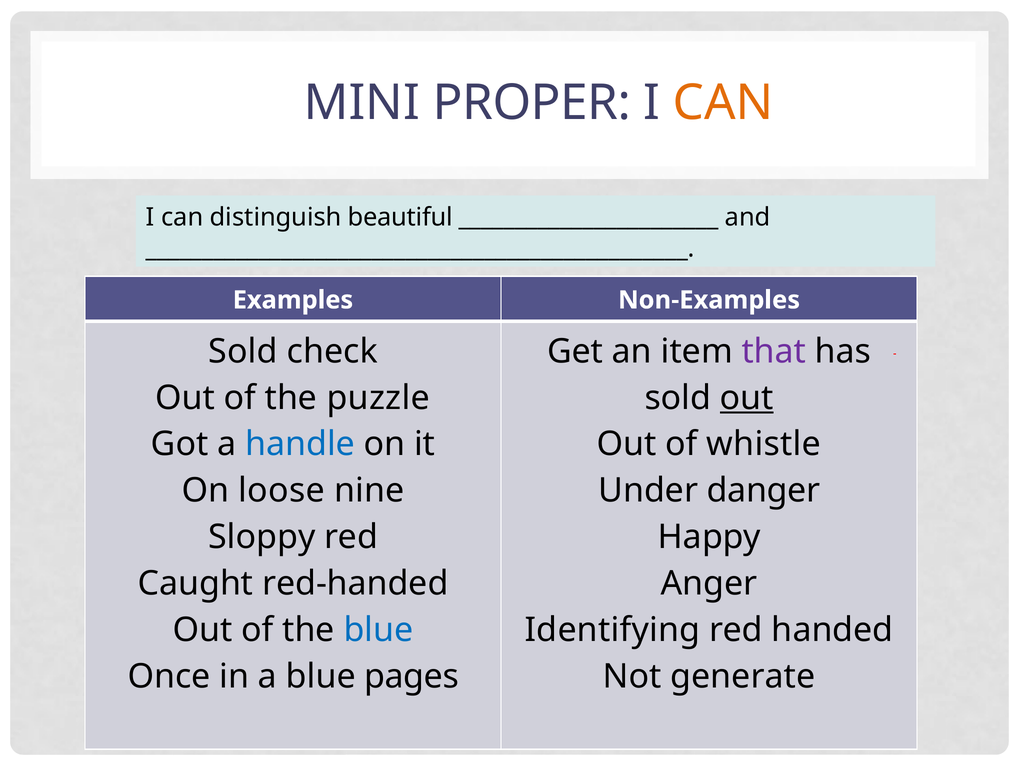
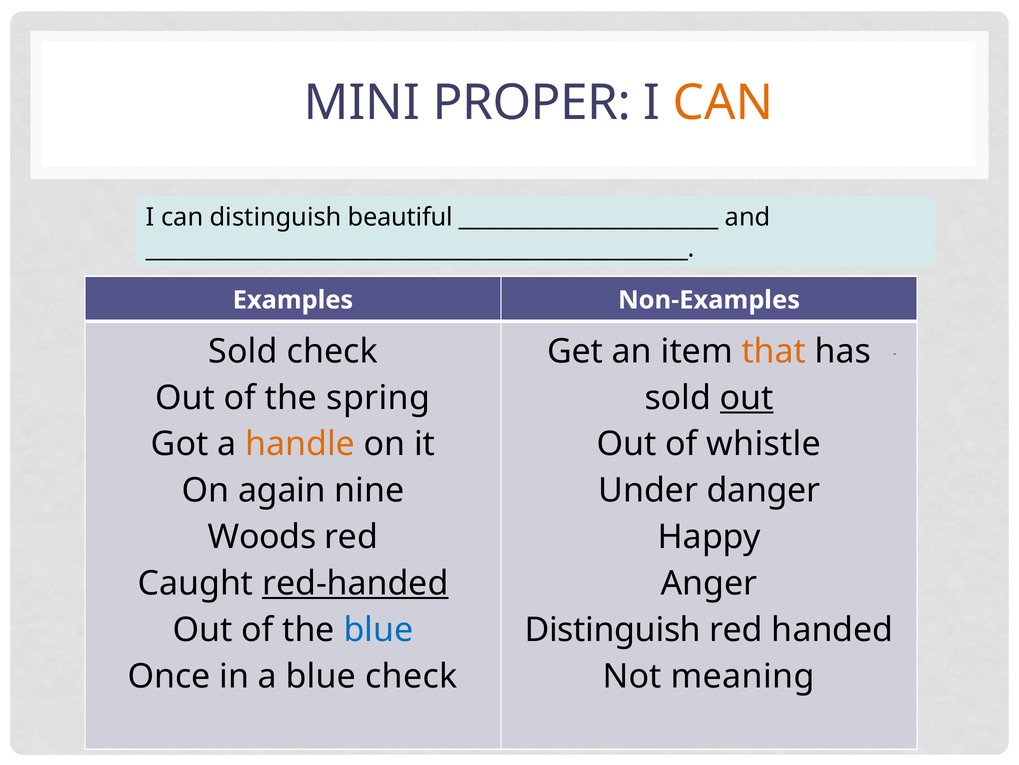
that colour: purple -> orange (774, 351)
puzzle: puzzle -> spring (378, 397)
handle colour: blue -> orange (300, 444)
loose: loose -> again (282, 490)
Sloppy: Sloppy -> Woods (262, 537)
red-handed underline: none -> present (355, 583)
Identifying: Identifying -> Distinguish (613, 629)
blue pages: pages -> check (411, 676)
generate: generate -> meaning (743, 676)
